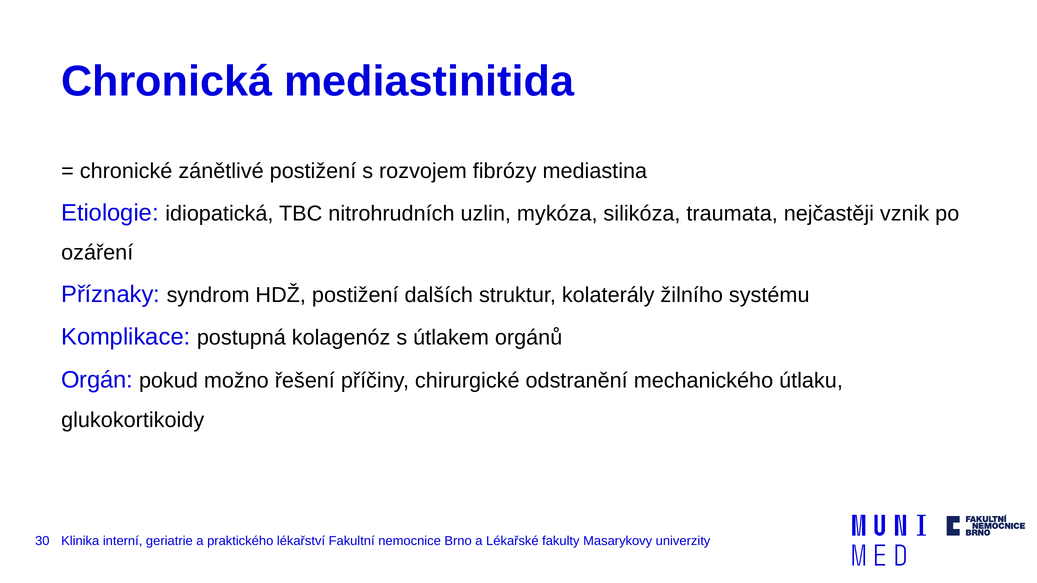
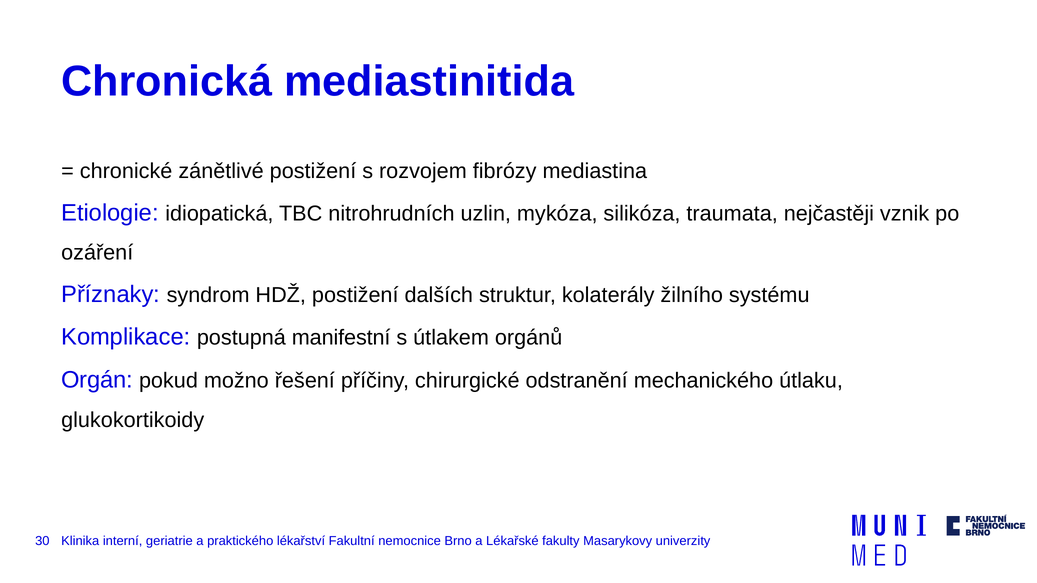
kolagenóz: kolagenóz -> manifestní (341, 338)
